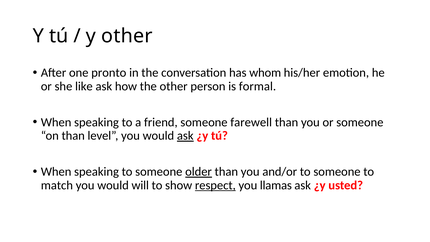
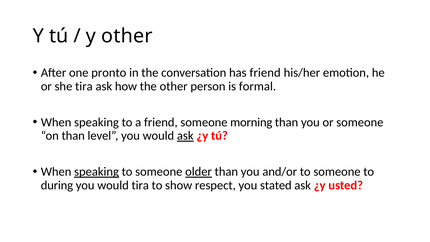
has whom: whom -> friend (265, 73)
she like: like -> tira (84, 86)
farewell: farewell -> morning (251, 122)
speaking underline: none -> present (97, 172)
match: match -> during (57, 185)
would will: will -> tira (140, 185)
respect underline: present -> none (215, 185)
llamas: llamas -> stated (276, 185)
